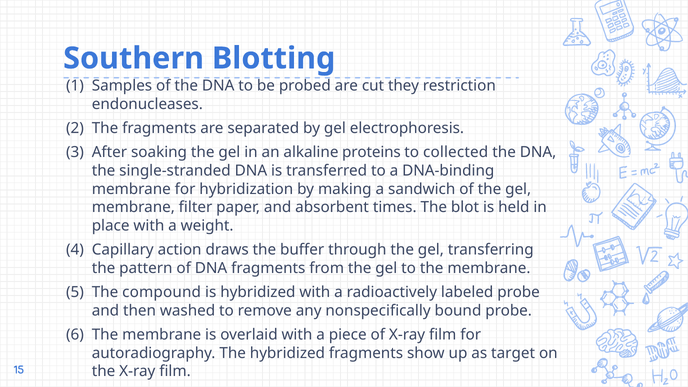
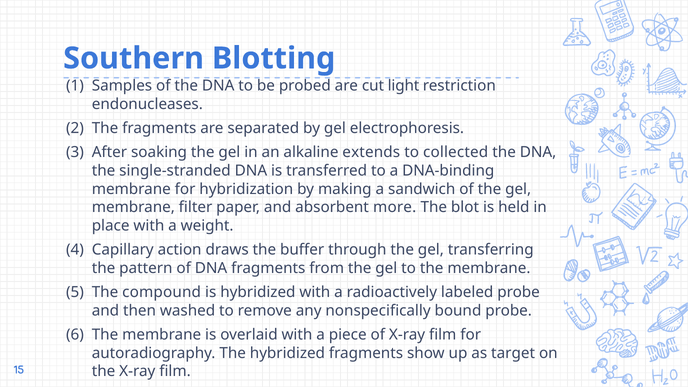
they: they -> light (404, 86)
proteins: proteins -> extends (371, 152)
times: times -> more (395, 207)
